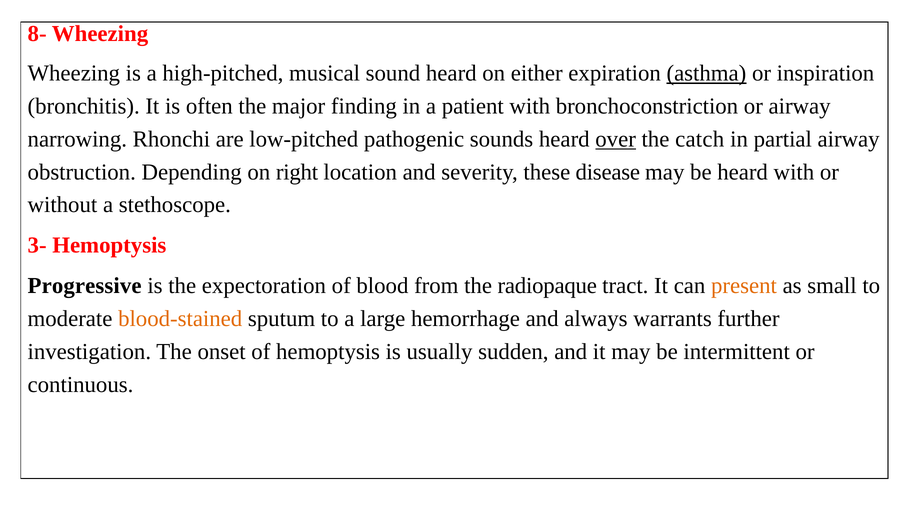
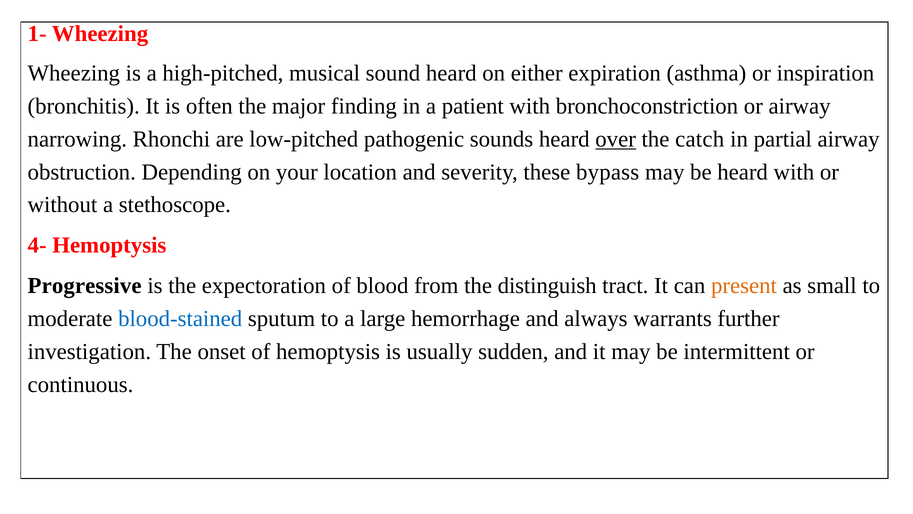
8-: 8- -> 1- (37, 33)
asthma underline: present -> none (706, 73)
right: right -> your (297, 172)
disease: disease -> bypass (608, 172)
3-: 3- -> 4- (37, 245)
radiopaque: radiopaque -> distinguish (547, 286)
blood-stained colour: orange -> blue (180, 319)
